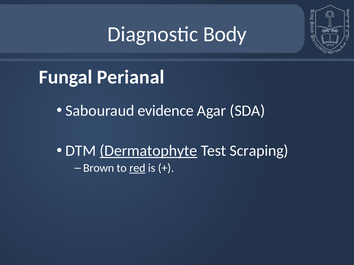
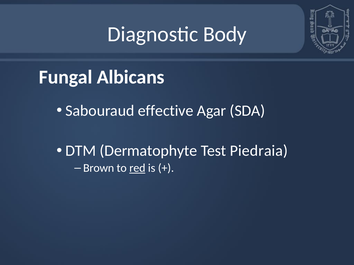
Perianal: Perianal -> Albicans (131, 77)
evidence: evidence -> effective (166, 111)
Dermatophyte underline: present -> none (148, 151)
Scraping: Scraping -> Piedraia (259, 151)
